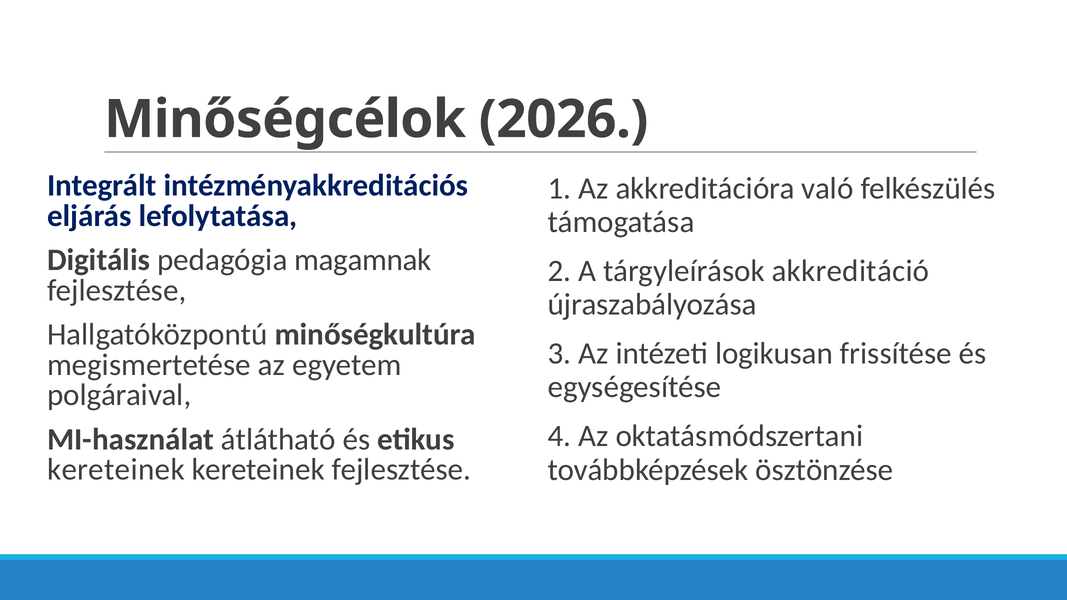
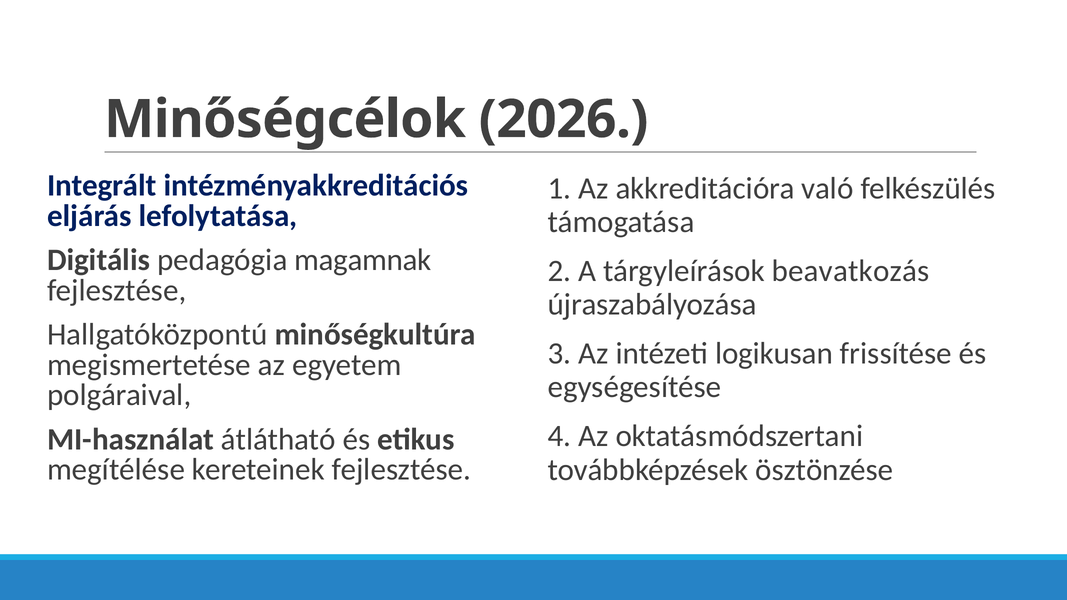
akkreditáció: akkreditáció -> beavatkozás (851, 271)
kereteinek: kereteinek -> megítélése (116, 470)
